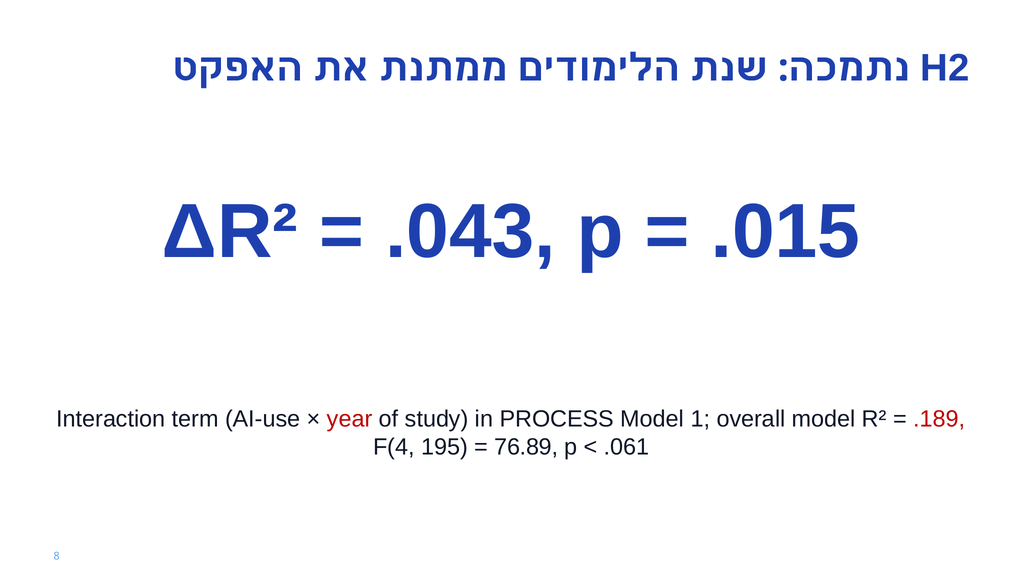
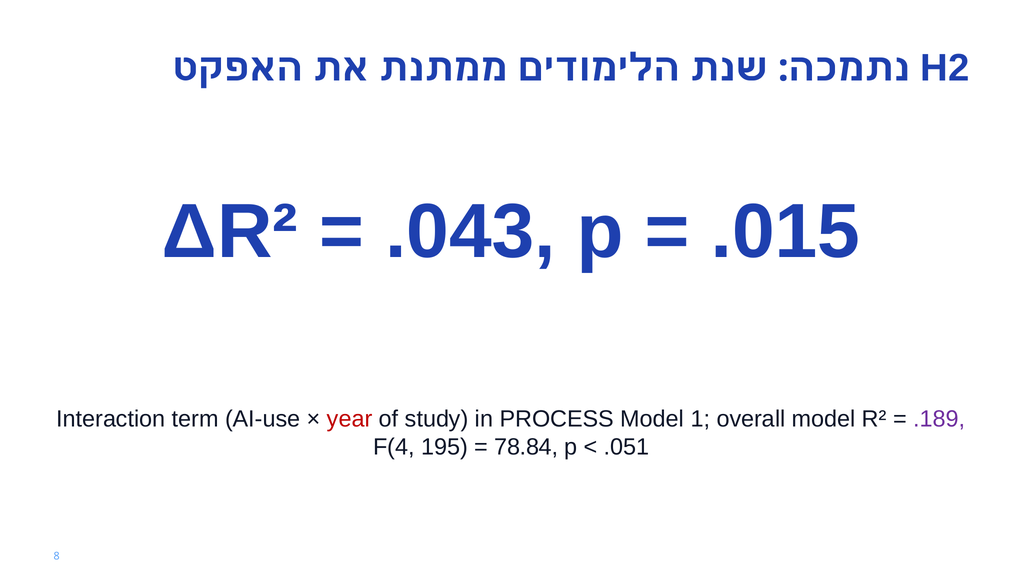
.189 colour: red -> purple (939, 418)
76.89: 76.89 -> 78.84 (526, 447)
.061: .061 -> .051 (627, 447)
